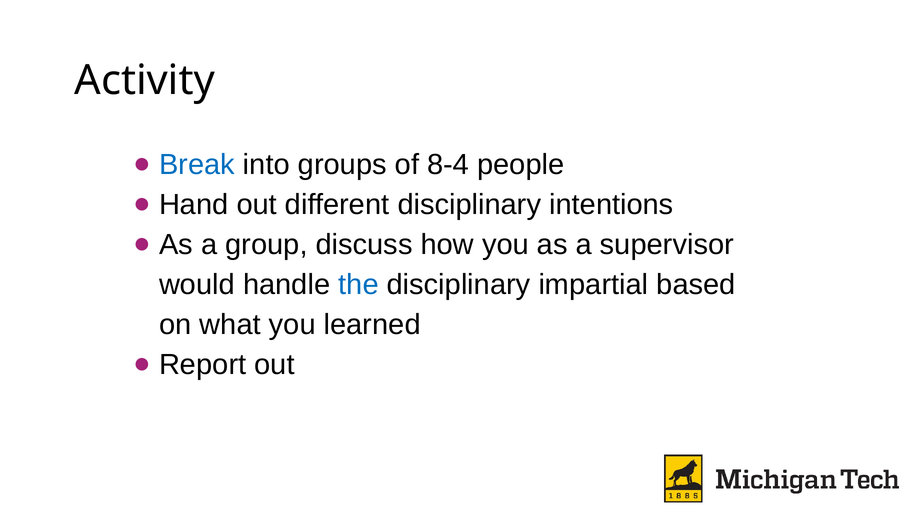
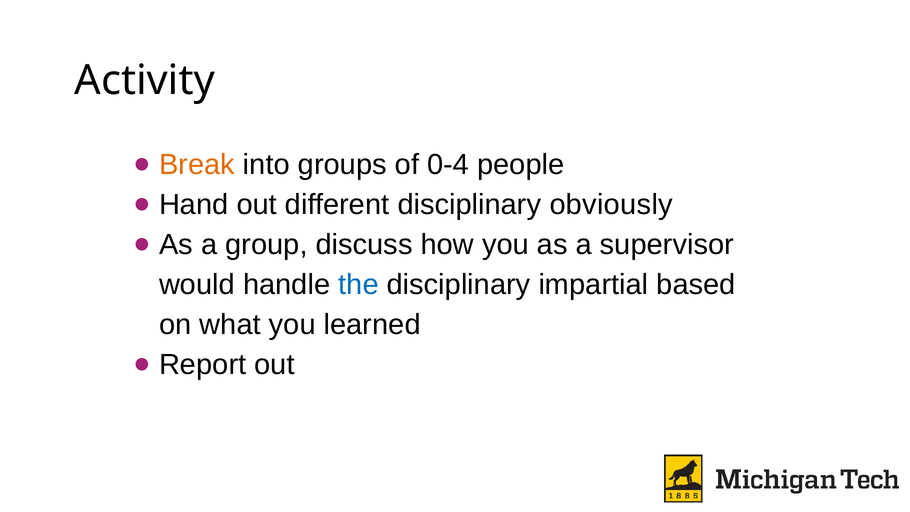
Break colour: blue -> orange (197, 164)
8-4: 8-4 -> 0-4 (448, 164)
intentions: intentions -> obviously (611, 204)
